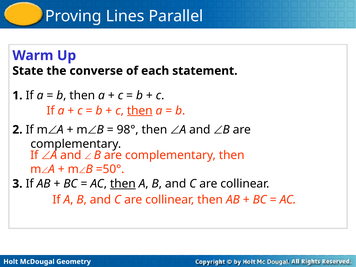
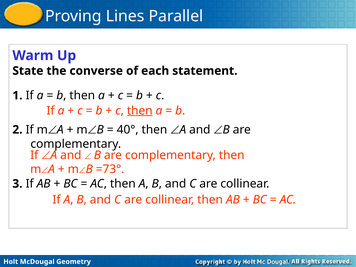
98°: 98° -> 40° (128, 130)
=50°: =50° -> =73° (110, 169)
then underline: present -> none (123, 184)
